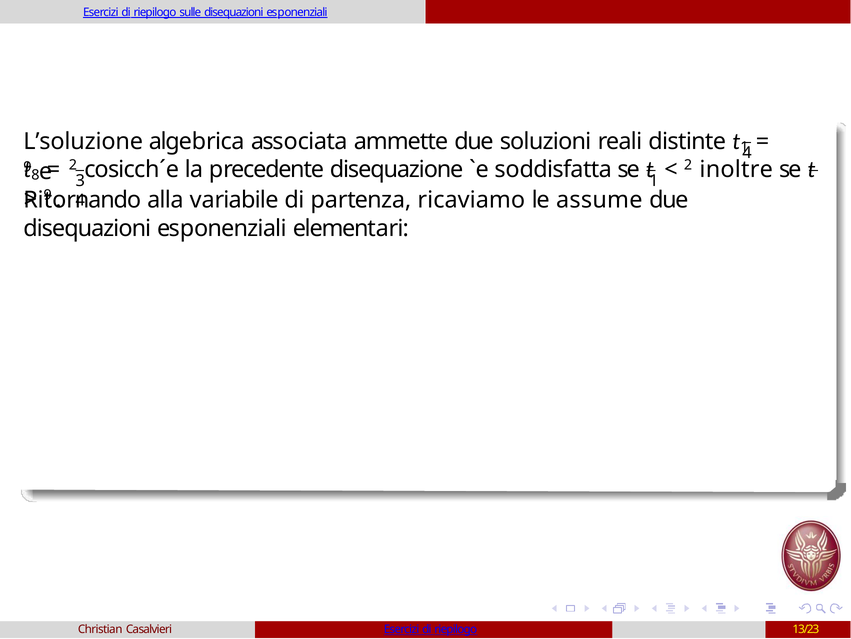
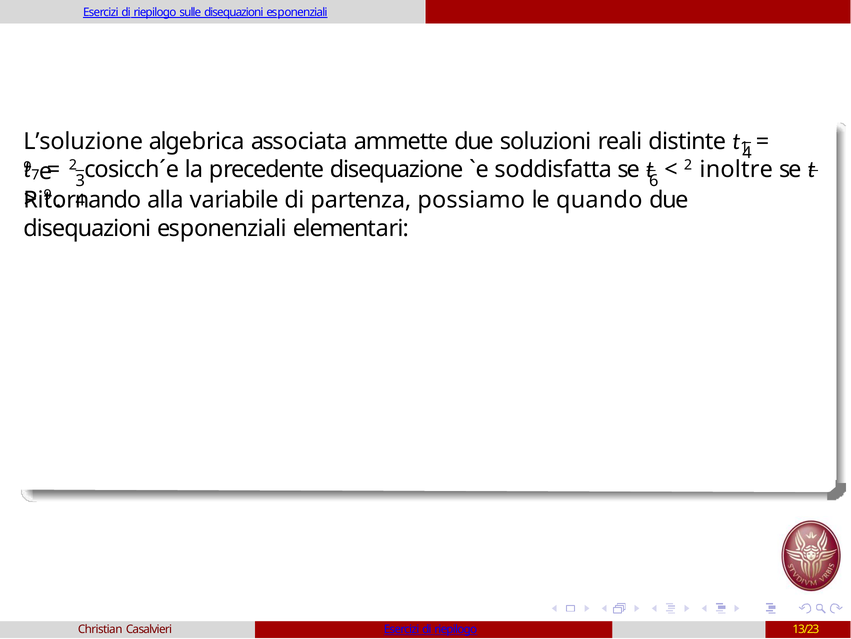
8: 8 -> 7 (35, 175)
3 1: 1 -> 6 (654, 181)
ricaviamo: ricaviamo -> possiamo (471, 200)
assume: assume -> quando (599, 200)
